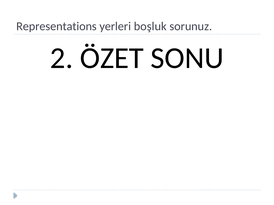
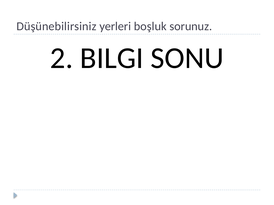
Representations: Representations -> Düşünebilirsiniz (56, 26)
ÖZET: ÖZET -> BILGI (112, 58)
